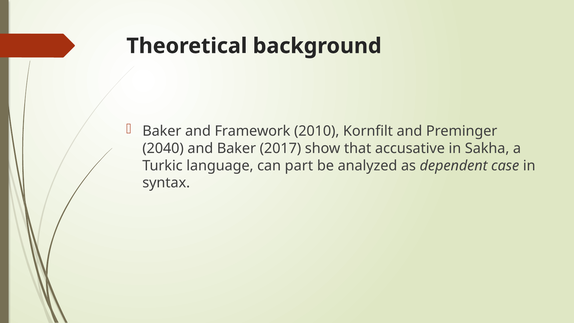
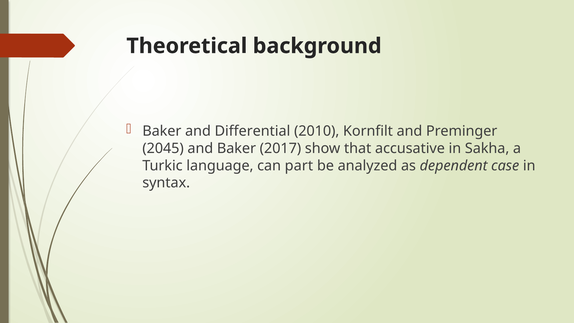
Framework: Framework -> Differential (252, 131)
2040: 2040 -> 2045 (163, 148)
